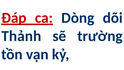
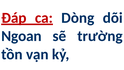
Thảnh: Thảnh -> Ngoan (21, 36)
